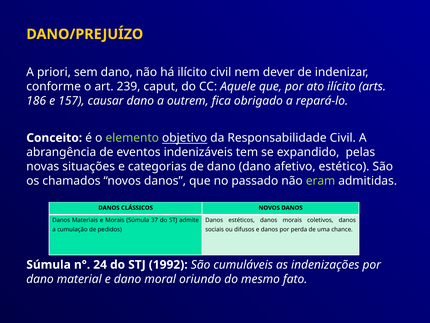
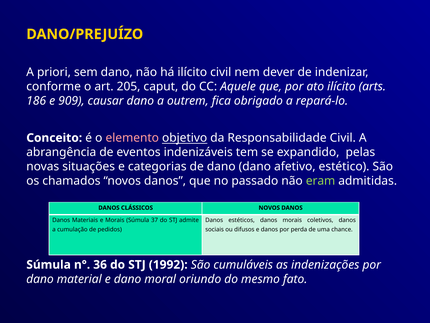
239: 239 -> 205 (129, 87)
157: 157 -> 909 (71, 101)
elemento colour: light green -> pink (132, 138)
24: 24 -> 36 (100, 264)
